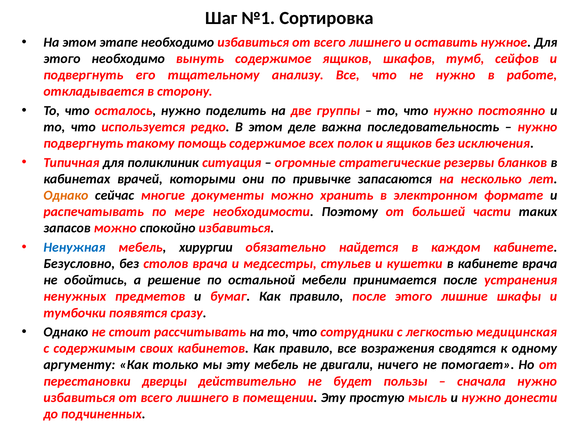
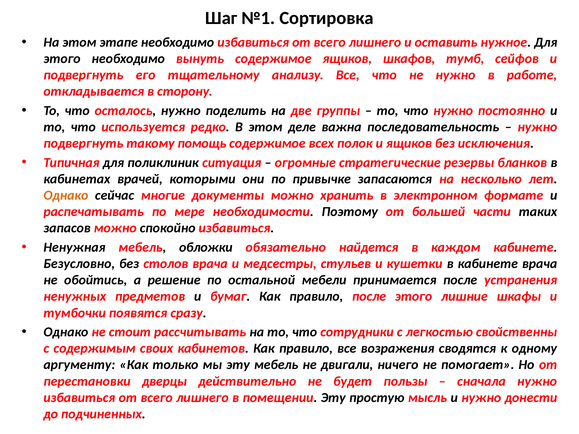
Ненужная colour: blue -> black (74, 247)
хирургии: хирургии -> обложки (206, 247)
медицинская: медицинская -> свойственны (517, 332)
